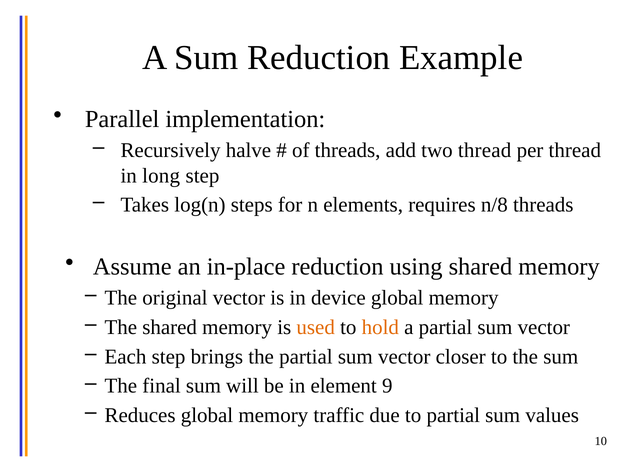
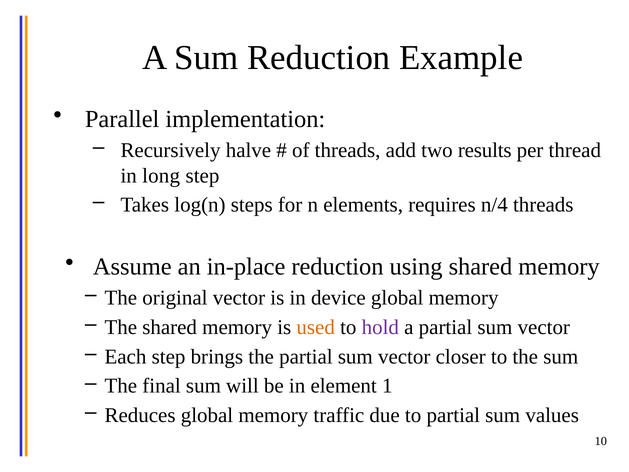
two thread: thread -> results (485, 150)
n/8: n/8 -> n/4 (494, 205)
hold colour: orange -> purple (380, 327)
9: 9 -> 1 (387, 386)
